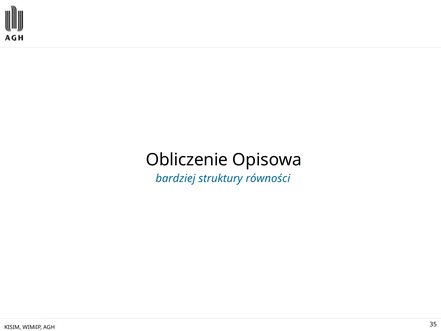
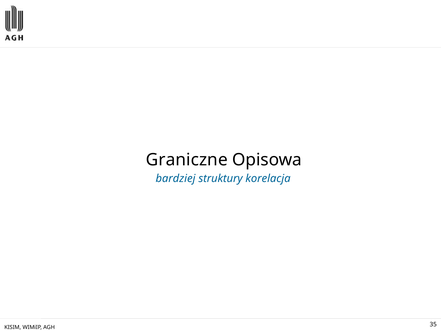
Obliczenie: Obliczenie -> Graniczne (187, 160)
równości: równości -> korelacja (268, 178)
